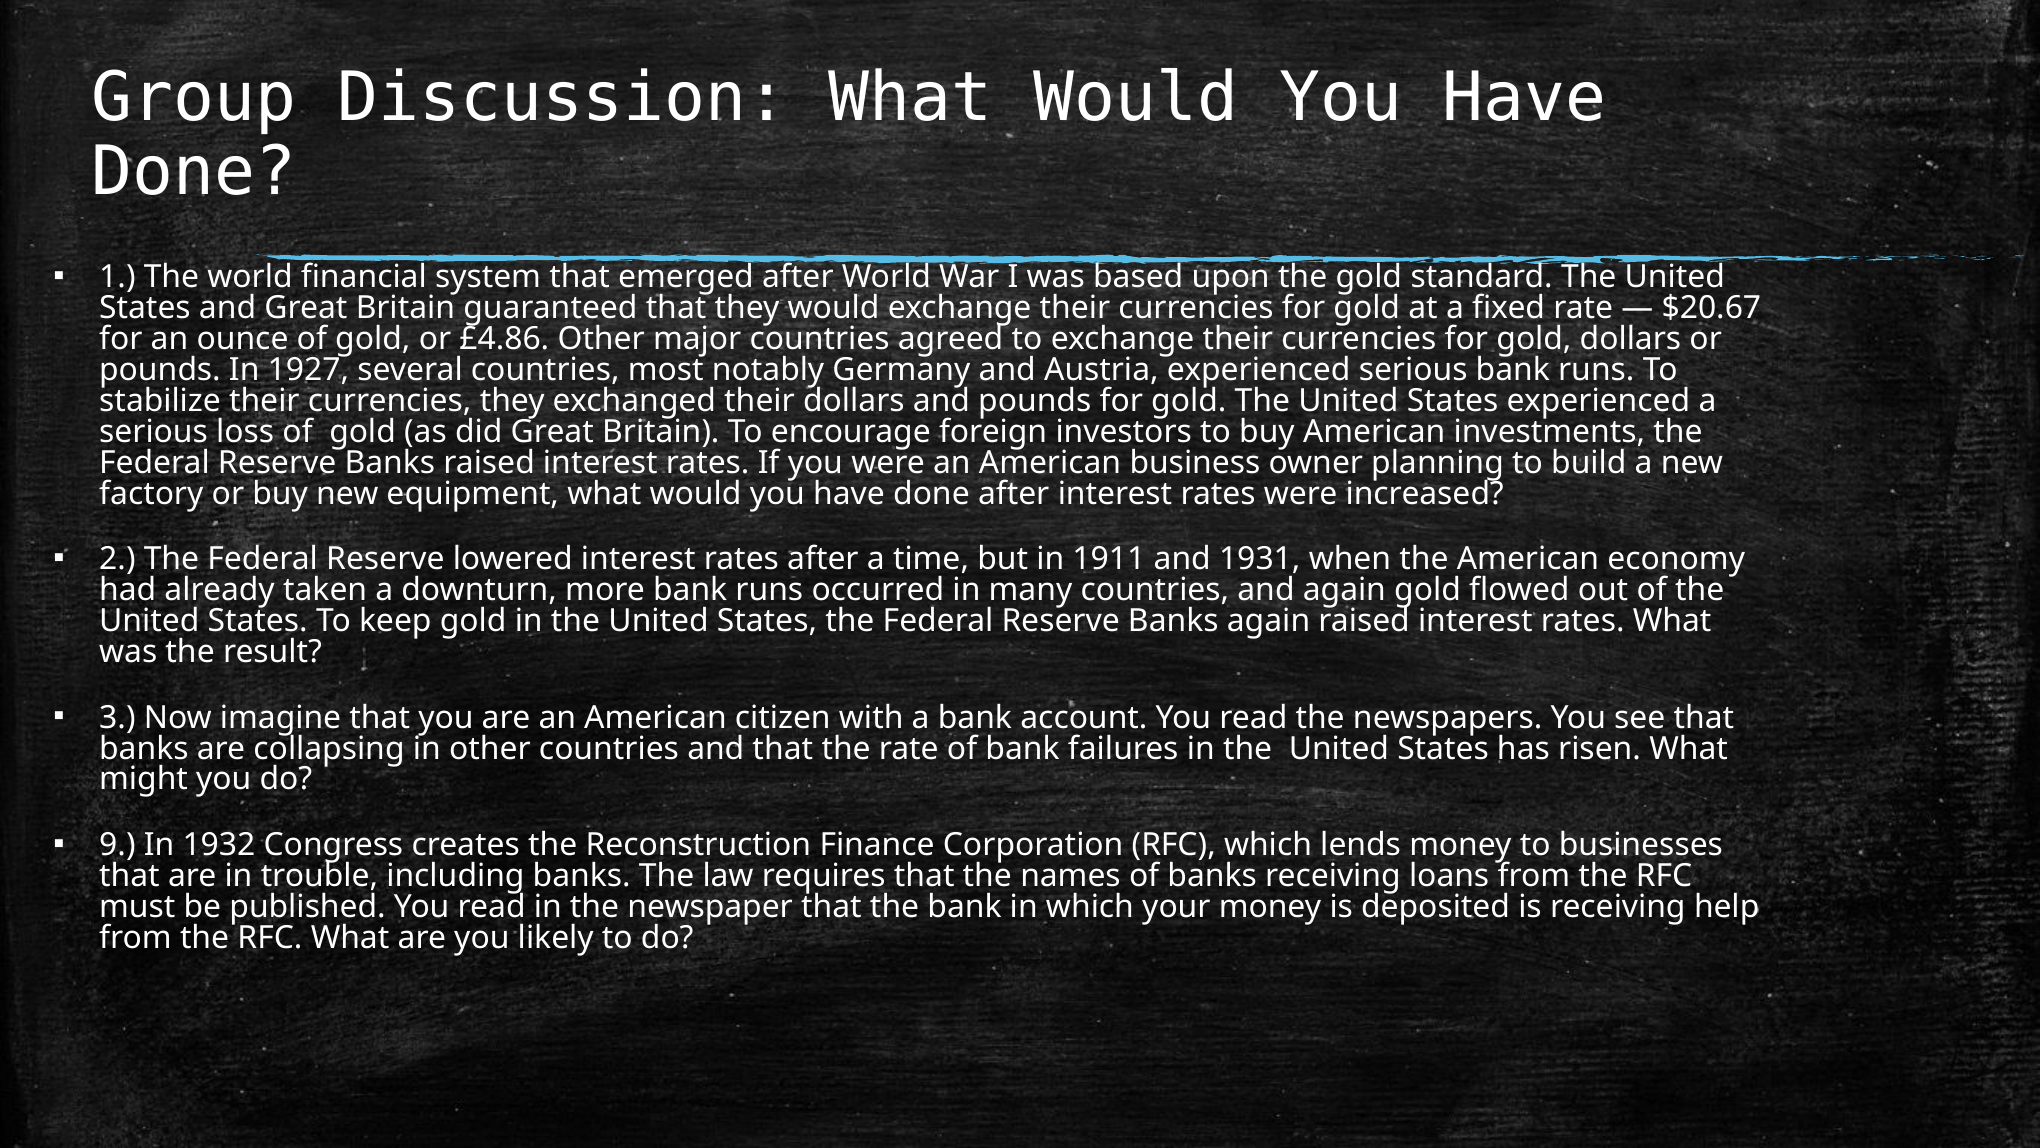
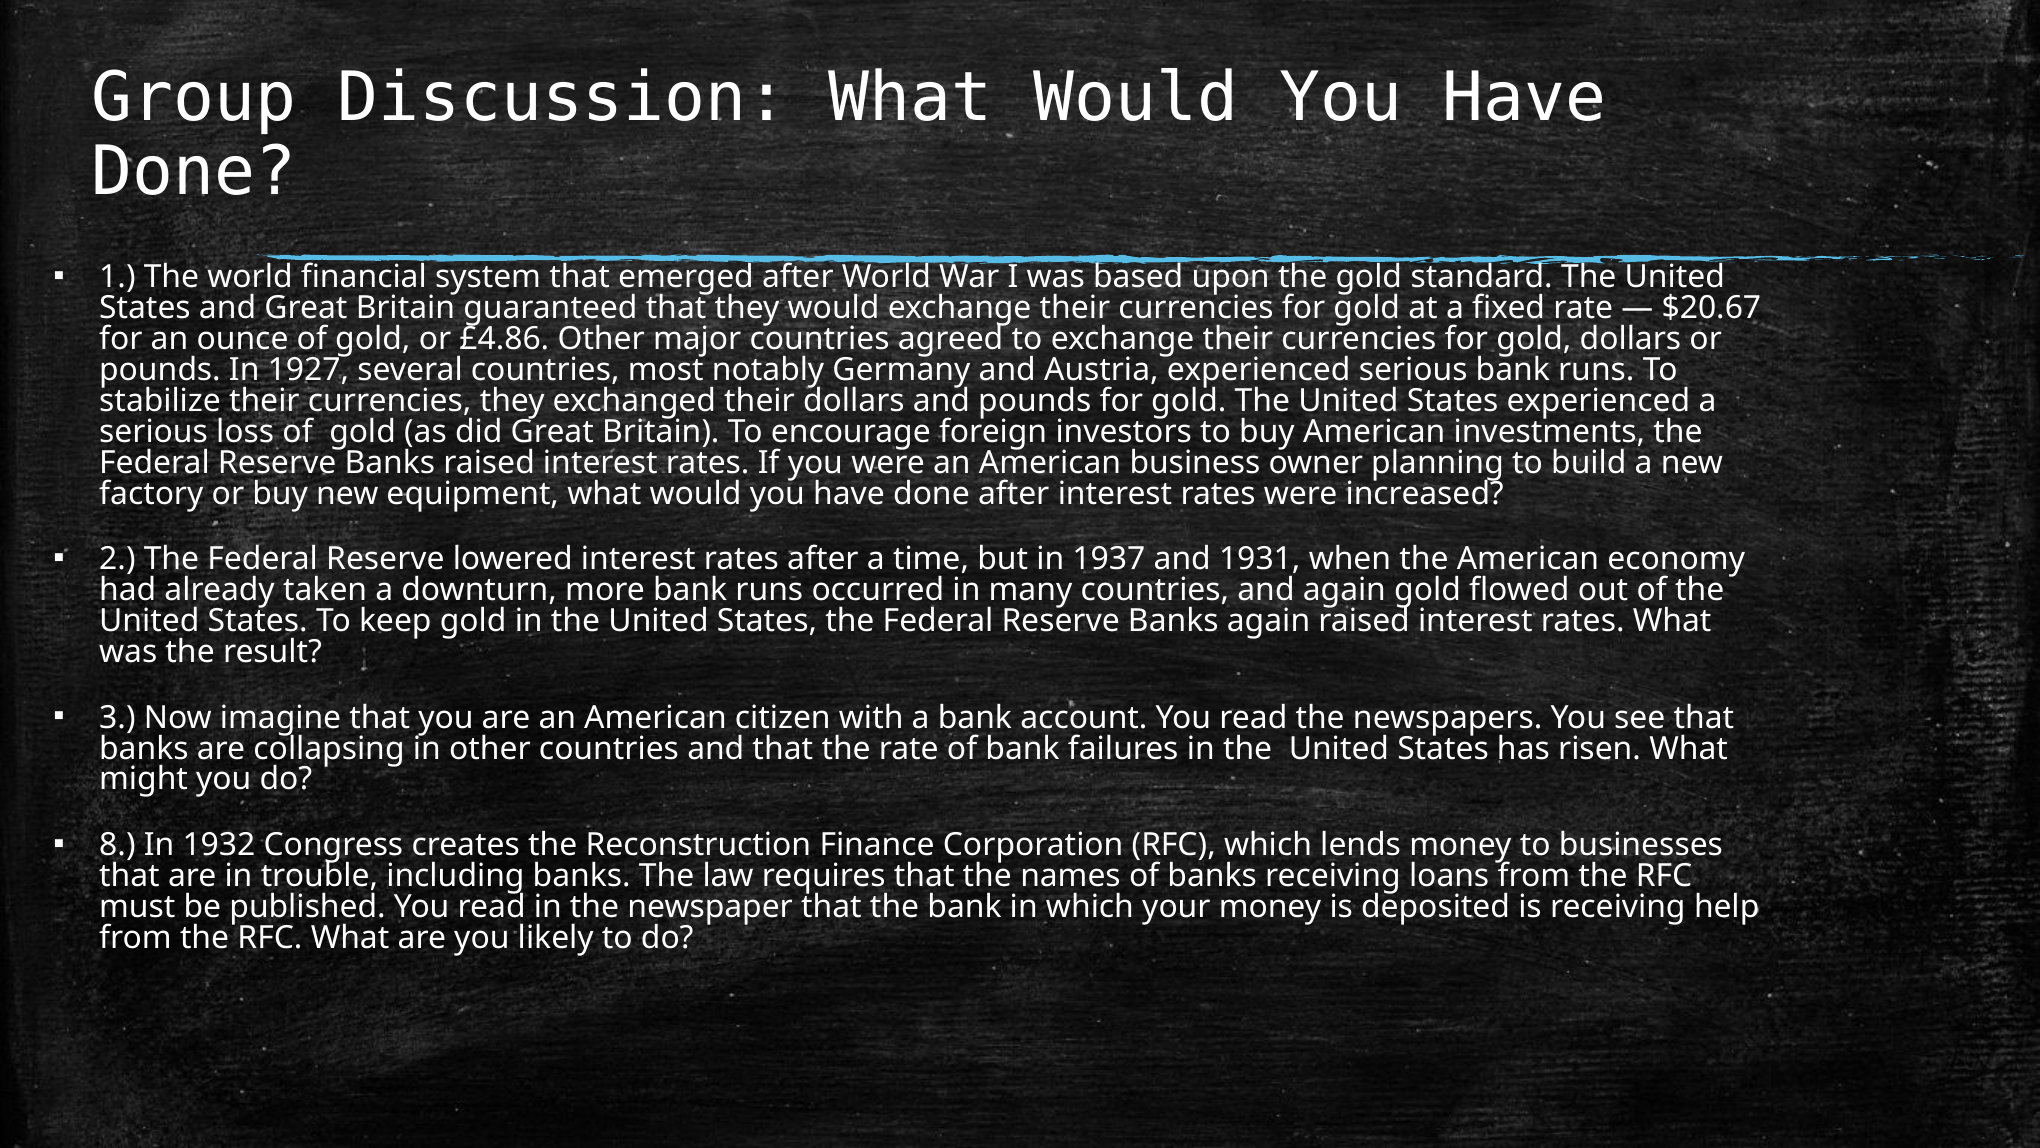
1911: 1911 -> 1937 (1109, 559)
9: 9 -> 8 (117, 845)
